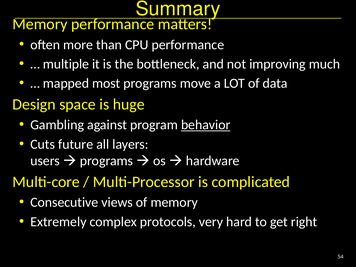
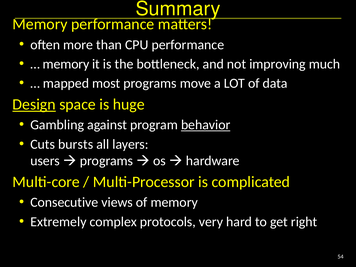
multiple: multiple -> memory (66, 64)
Design underline: none -> present (34, 105)
future: future -> bursts (76, 144)
